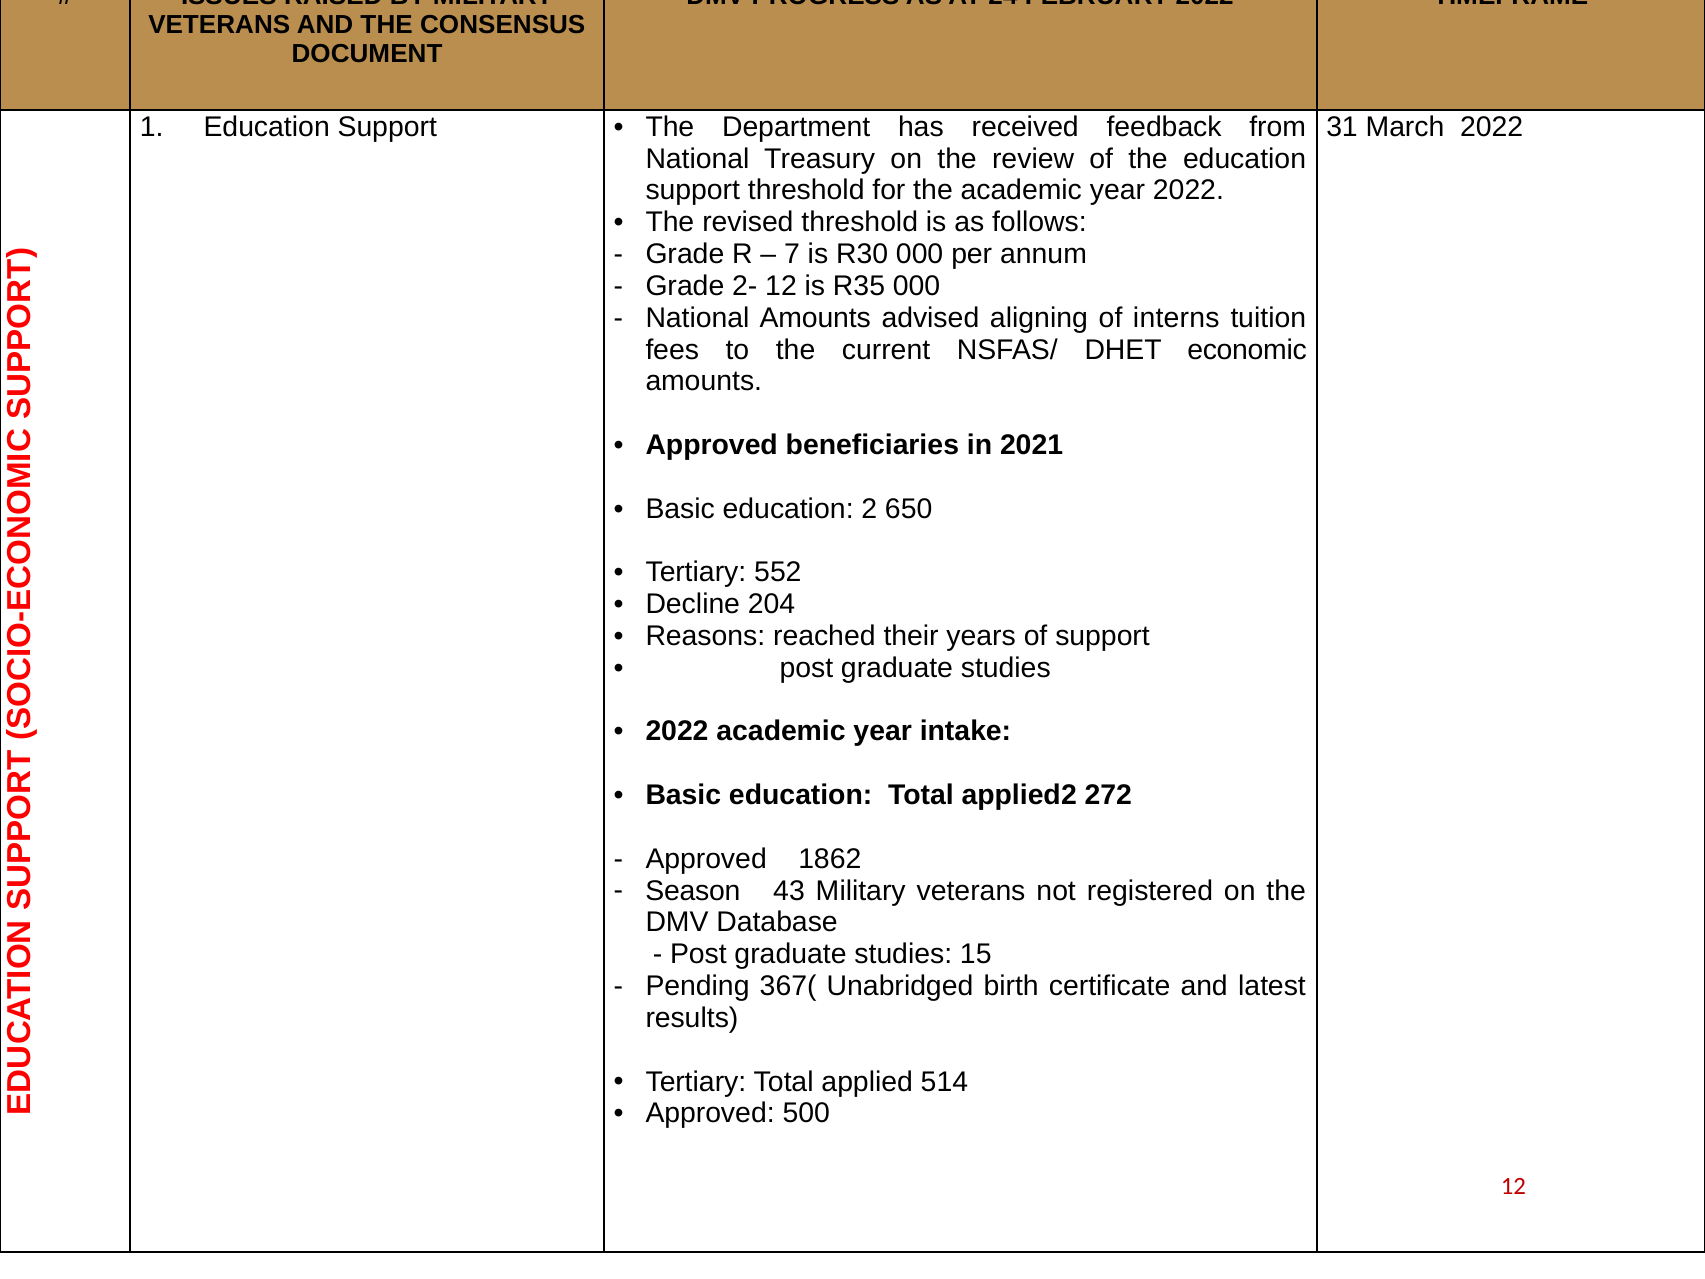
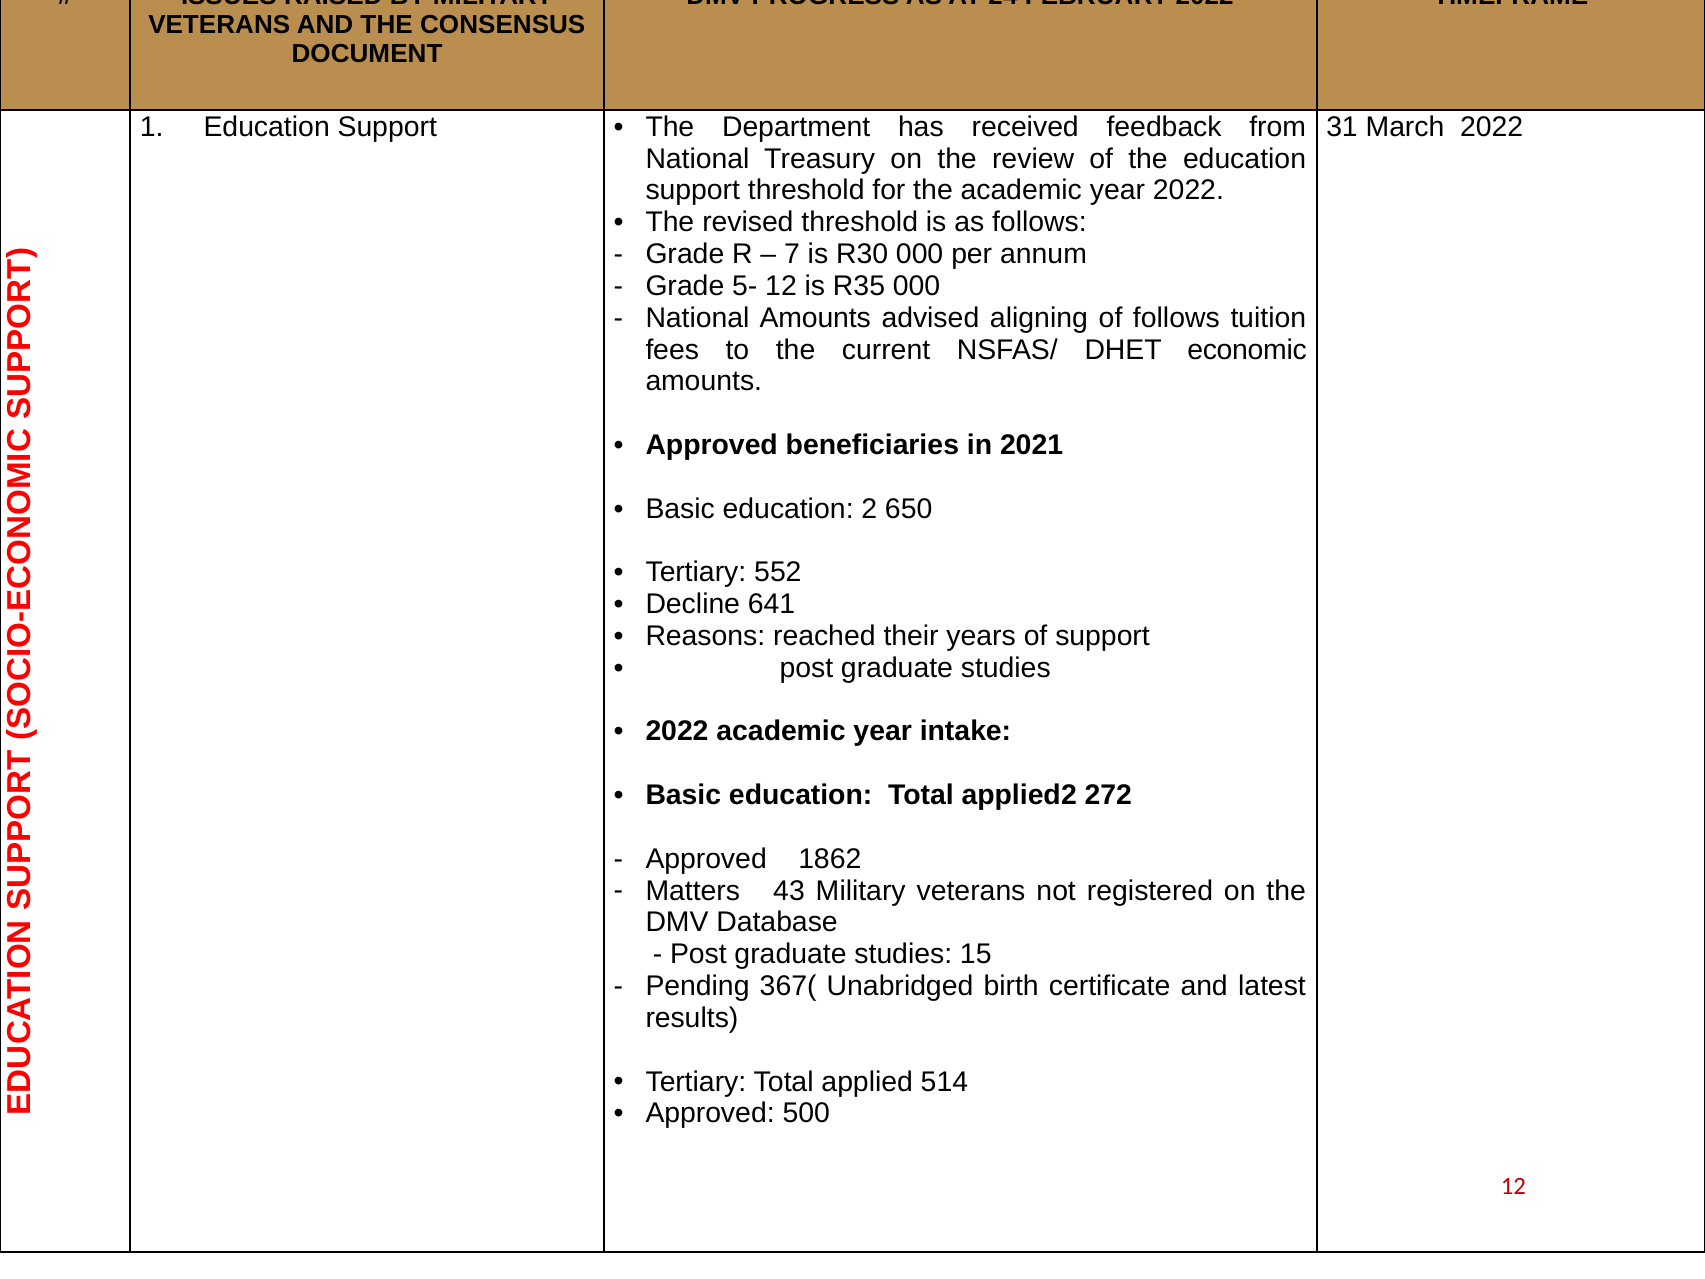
2-: 2- -> 5- (745, 286)
of interns: interns -> follows (1176, 318)
204: 204 -> 641 (772, 604)
Season: Season -> Matters (693, 891)
